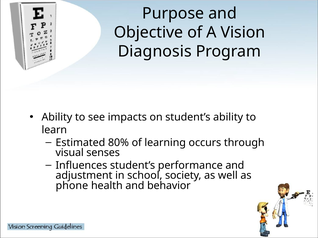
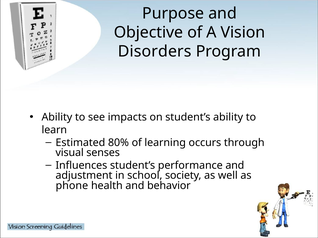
Diagnosis: Diagnosis -> Disorders (155, 52)
